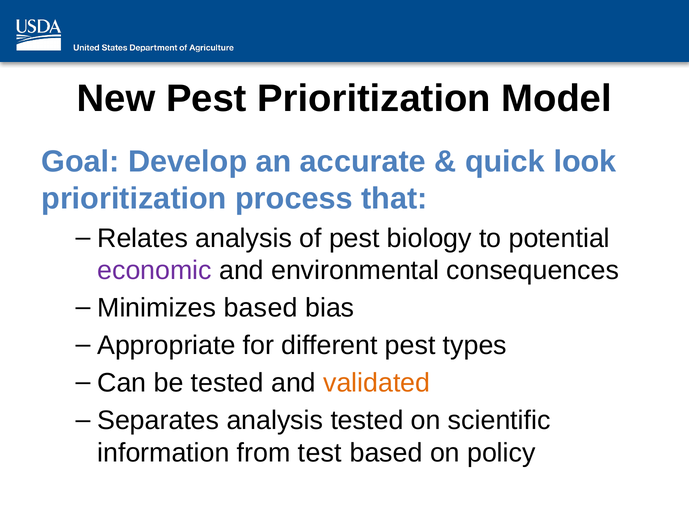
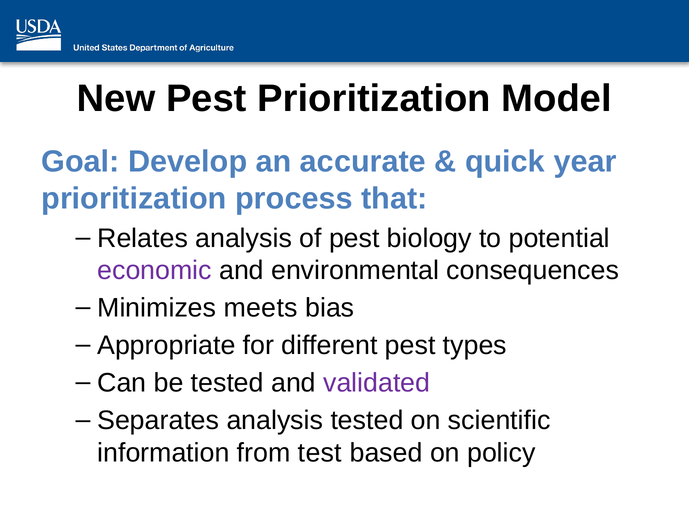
look: look -> year (585, 162)
Minimizes based: based -> meets (261, 308)
validated colour: orange -> purple (377, 383)
